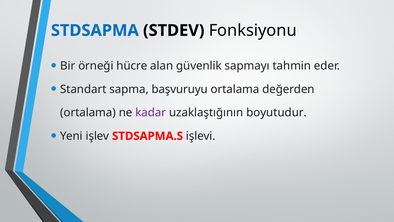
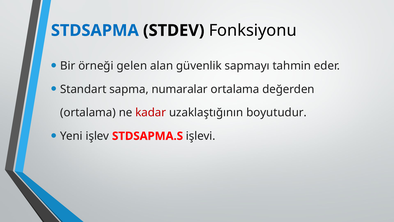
hücre: hücre -> gelen (132, 66)
başvuruyu: başvuruyu -> numaralar (180, 89)
kadar colour: purple -> red (151, 112)
